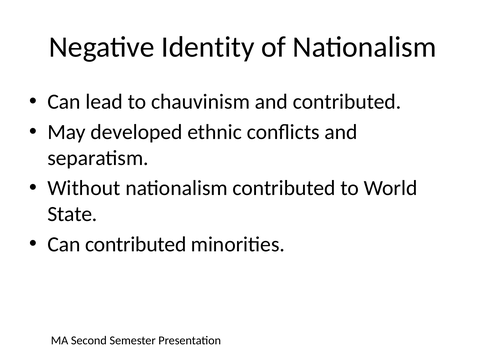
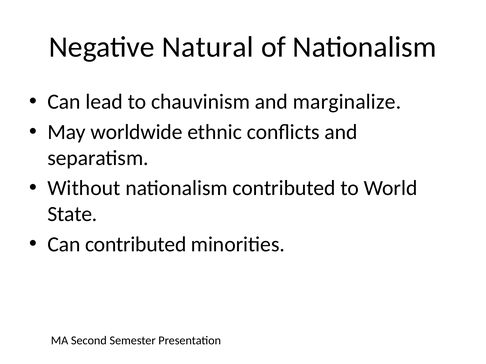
Identity: Identity -> Natural (208, 47)
and contributed: contributed -> marginalize (347, 102)
developed: developed -> worldwide (137, 132)
